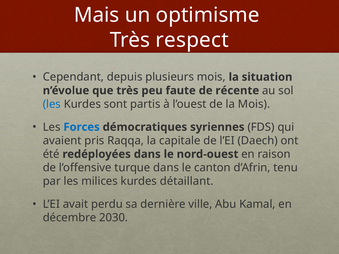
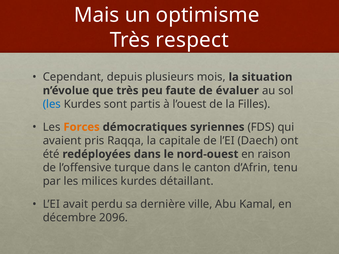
récente: récente -> évaluer (237, 91)
la Mois: Mois -> Filles (254, 104)
Forces colour: blue -> orange (82, 127)
2030: 2030 -> 2096 (114, 218)
